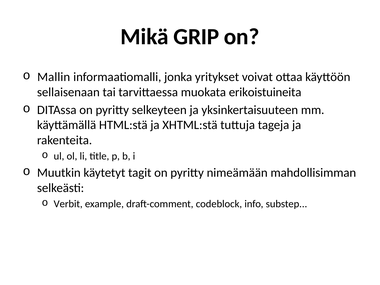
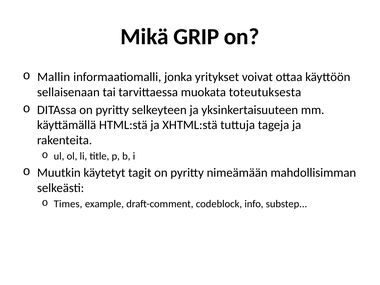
erikoistuineita: erikoistuineita -> toteutuksesta (265, 92)
Verbit: Verbit -> Times (68, 204)
